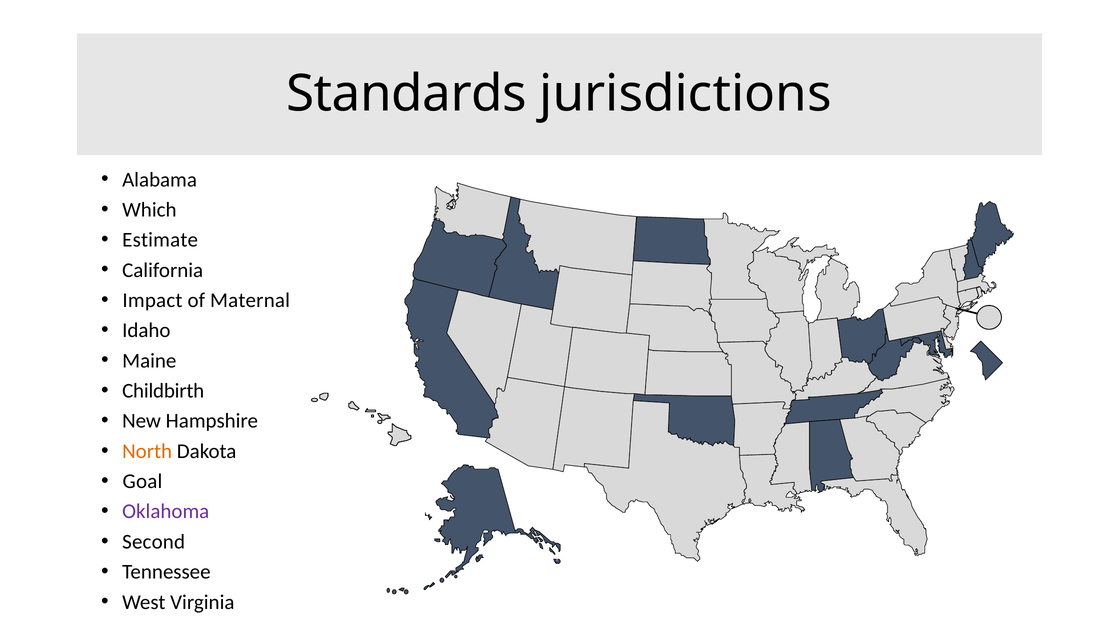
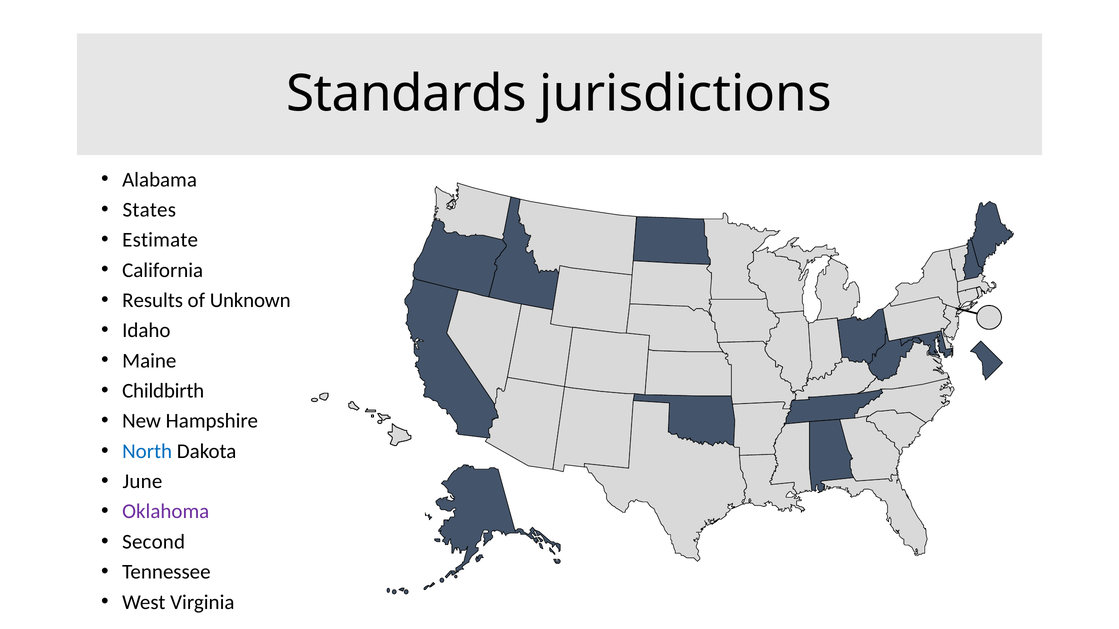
Which: Which -> States (149, 210)
Impact: Impact -> Results (153, 301)
Maternal: Maternal -> Unknown (250, 301)
North colour: orange -> blue (147, 452)
Goal: Goal -> June (142, 482)
